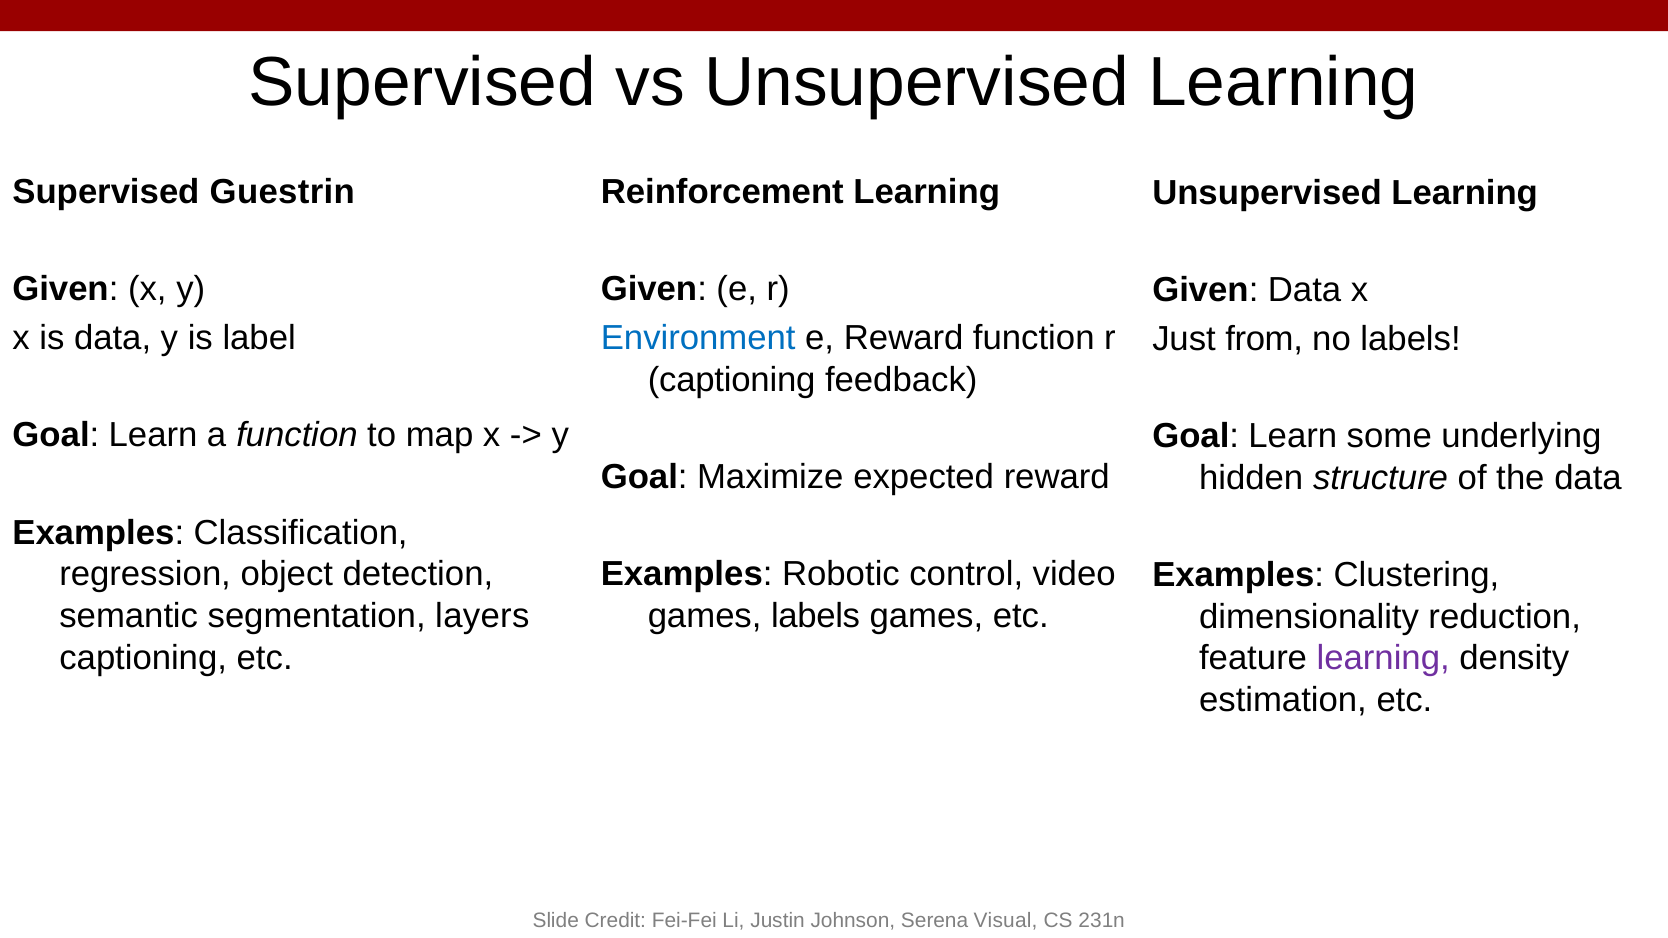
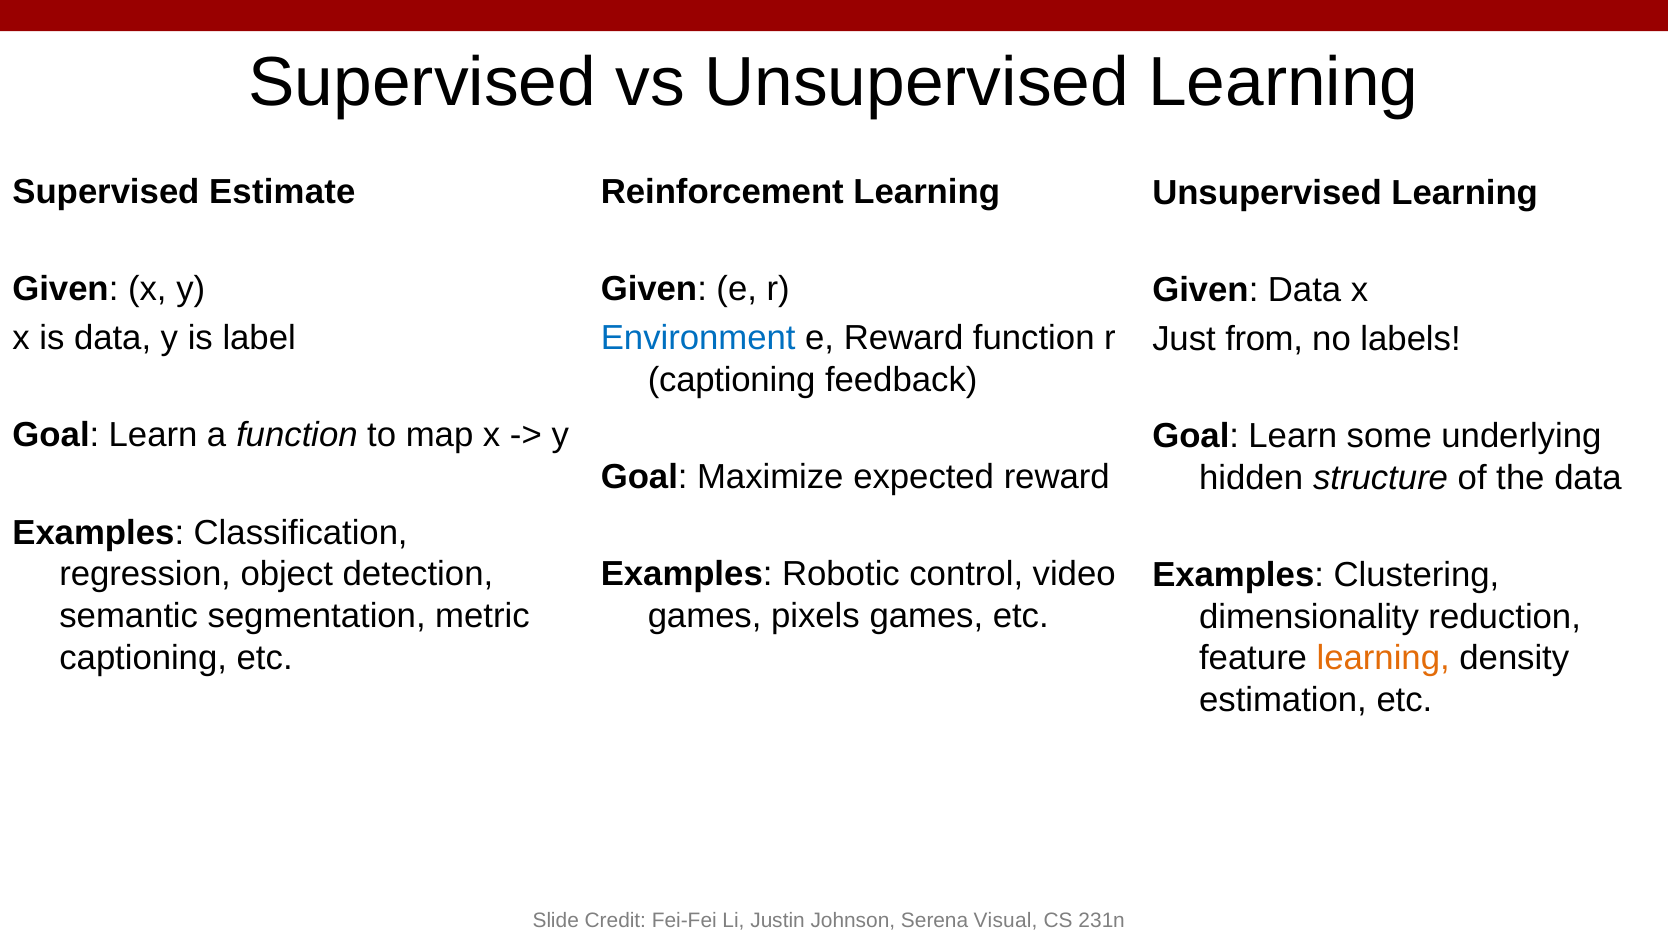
Guestrin: Guestrin -> Estimate (282, 192)
layers: layers -> metric (482, 616)
games labels: labels -> pixels (815, 616)
learning colour: purple -> orange (1383, 658)
